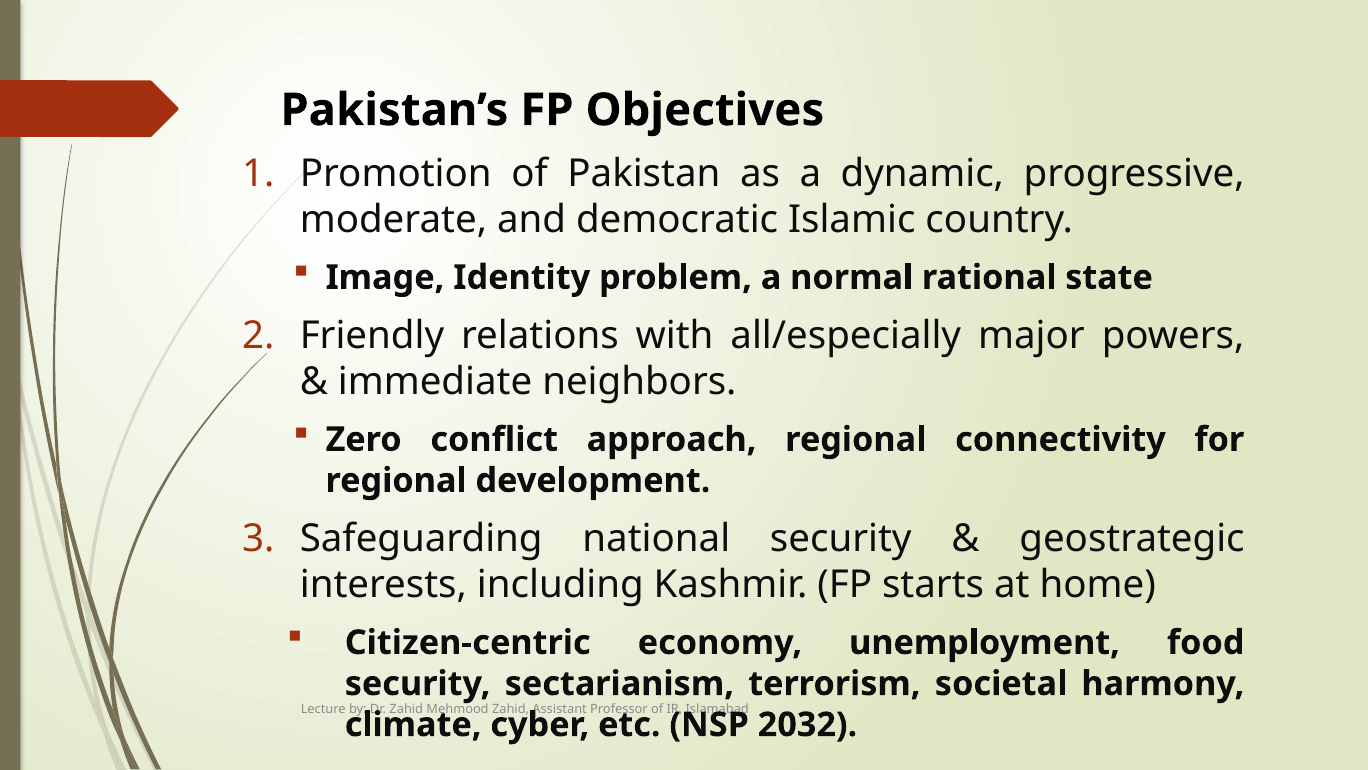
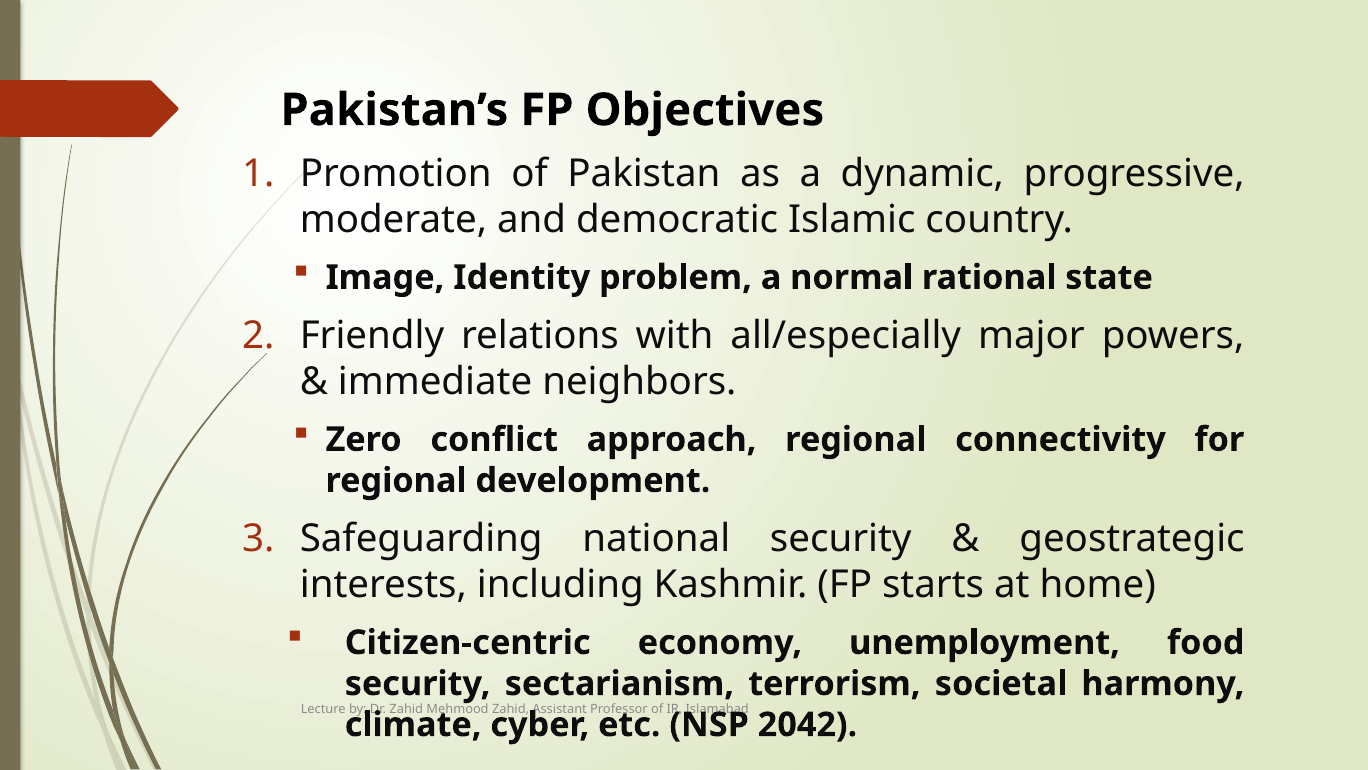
2032: 2032 -> 2042 (807, 724)
